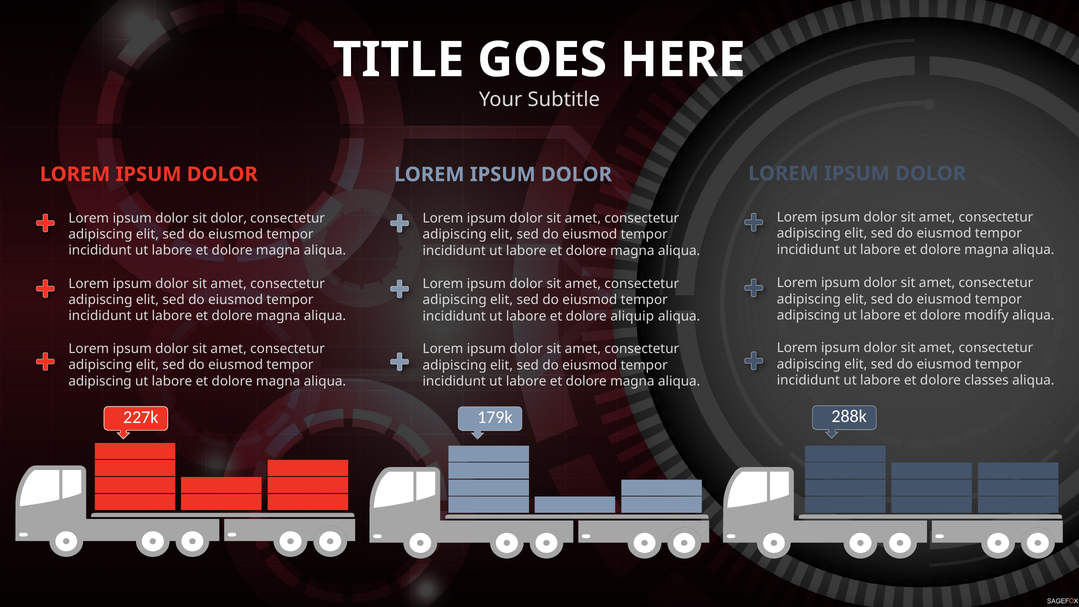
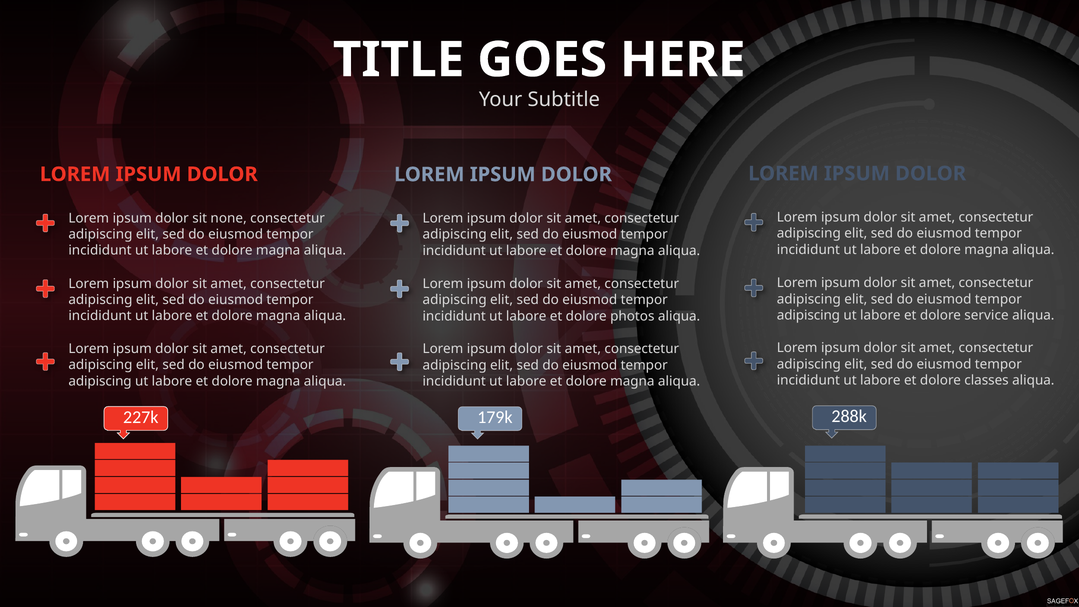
sit dolor: dolor -> none (229, 218)
modify: modify -> service (986, 315)
aliquip: aliquip -> photos (632, 316)
